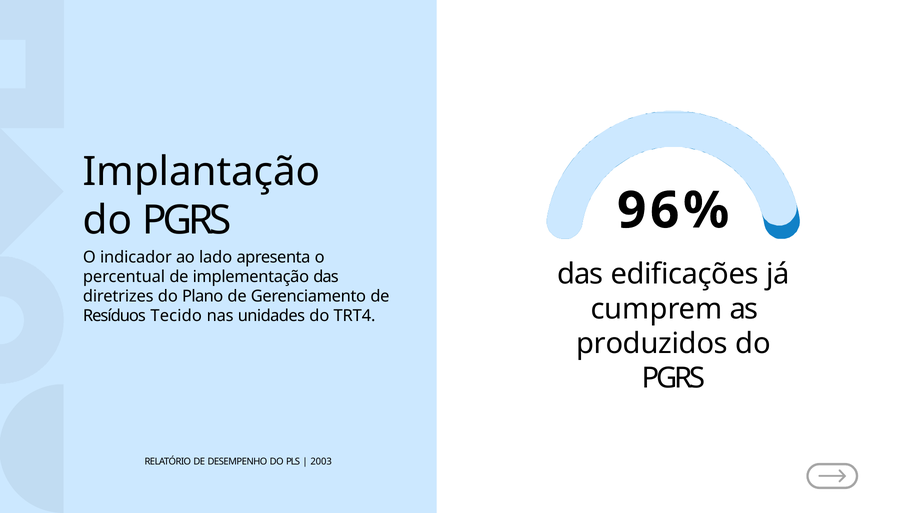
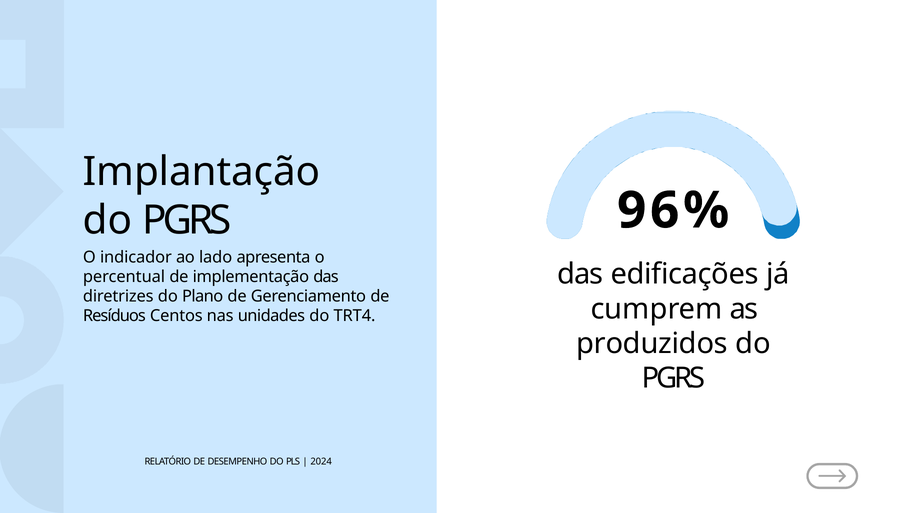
Tecido: Tecido -> Centos (176, 315)
2003: 2003 -> 2024 (321, 461)
